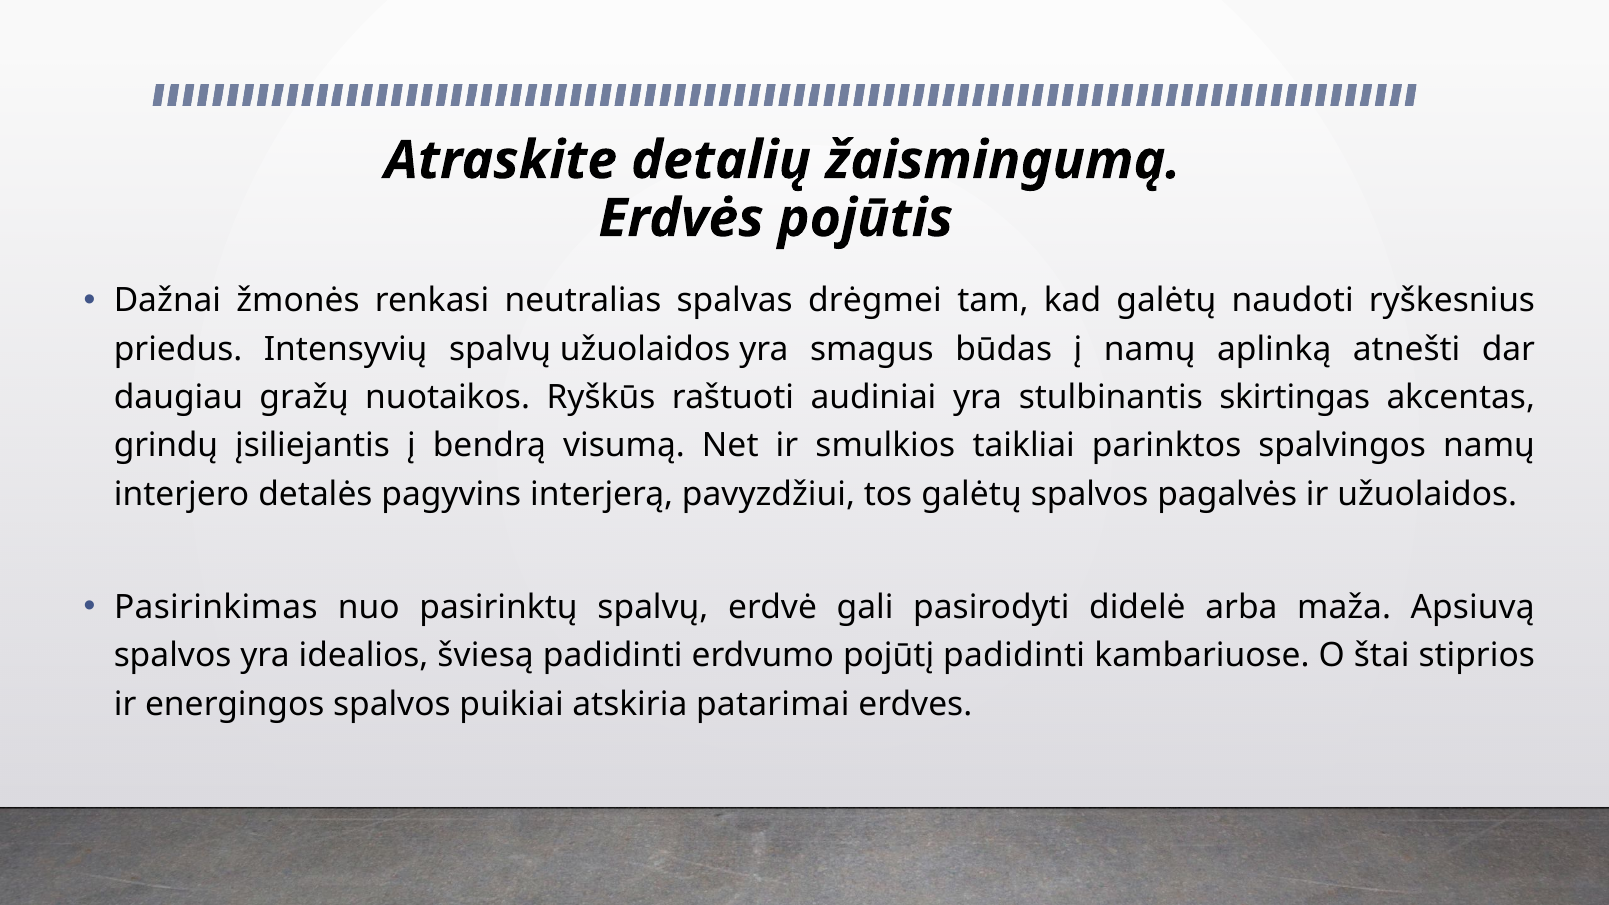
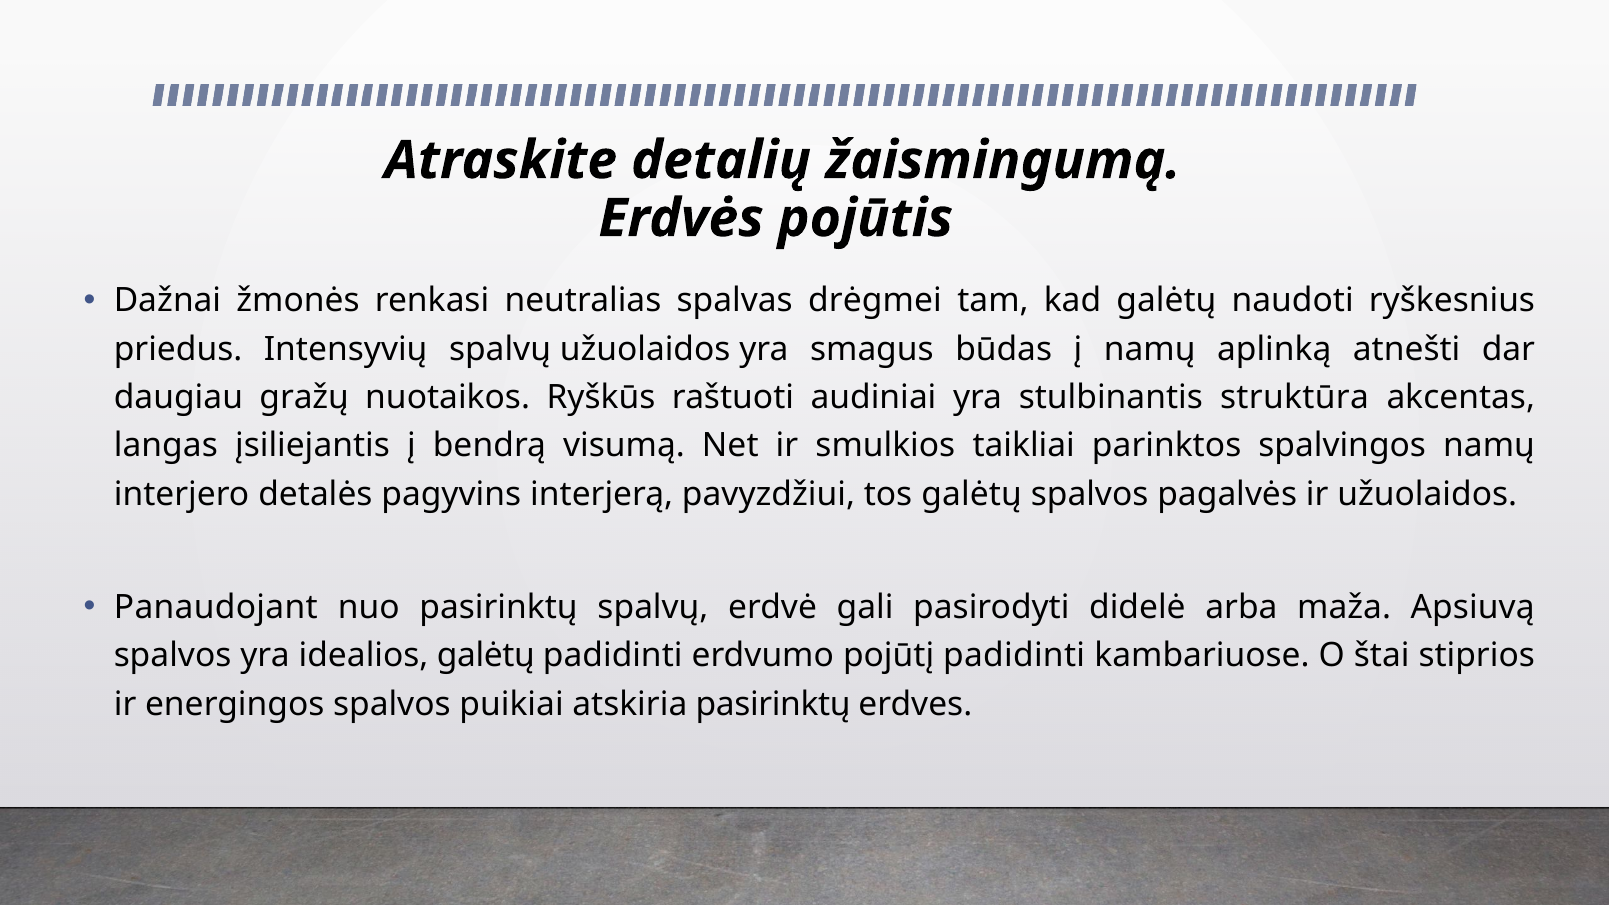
skirtingas: skirtingas -> struktūra (1294, 398)
grindų: grindų -> langas (166, 446)
Pasirinkimas: Pasirinkimas -> Panaudojant (216, 608)
idealios šviesą: šviesą -> galėtų (486, 656)
atskiria patarimai: patarimai -> pasirinktų (773, 704)
